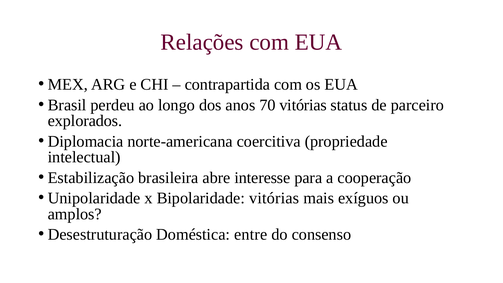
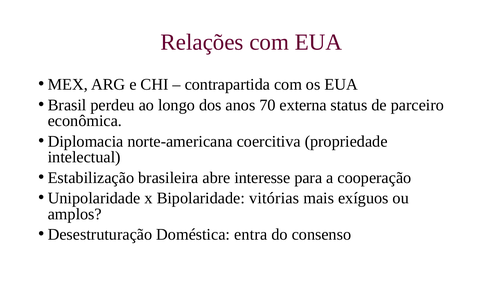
70 vitórias: vitórias -> externa (303, 105)
explorados: explorados -> econômica (85, 121)
entre: entre -> entra (251, 234)
